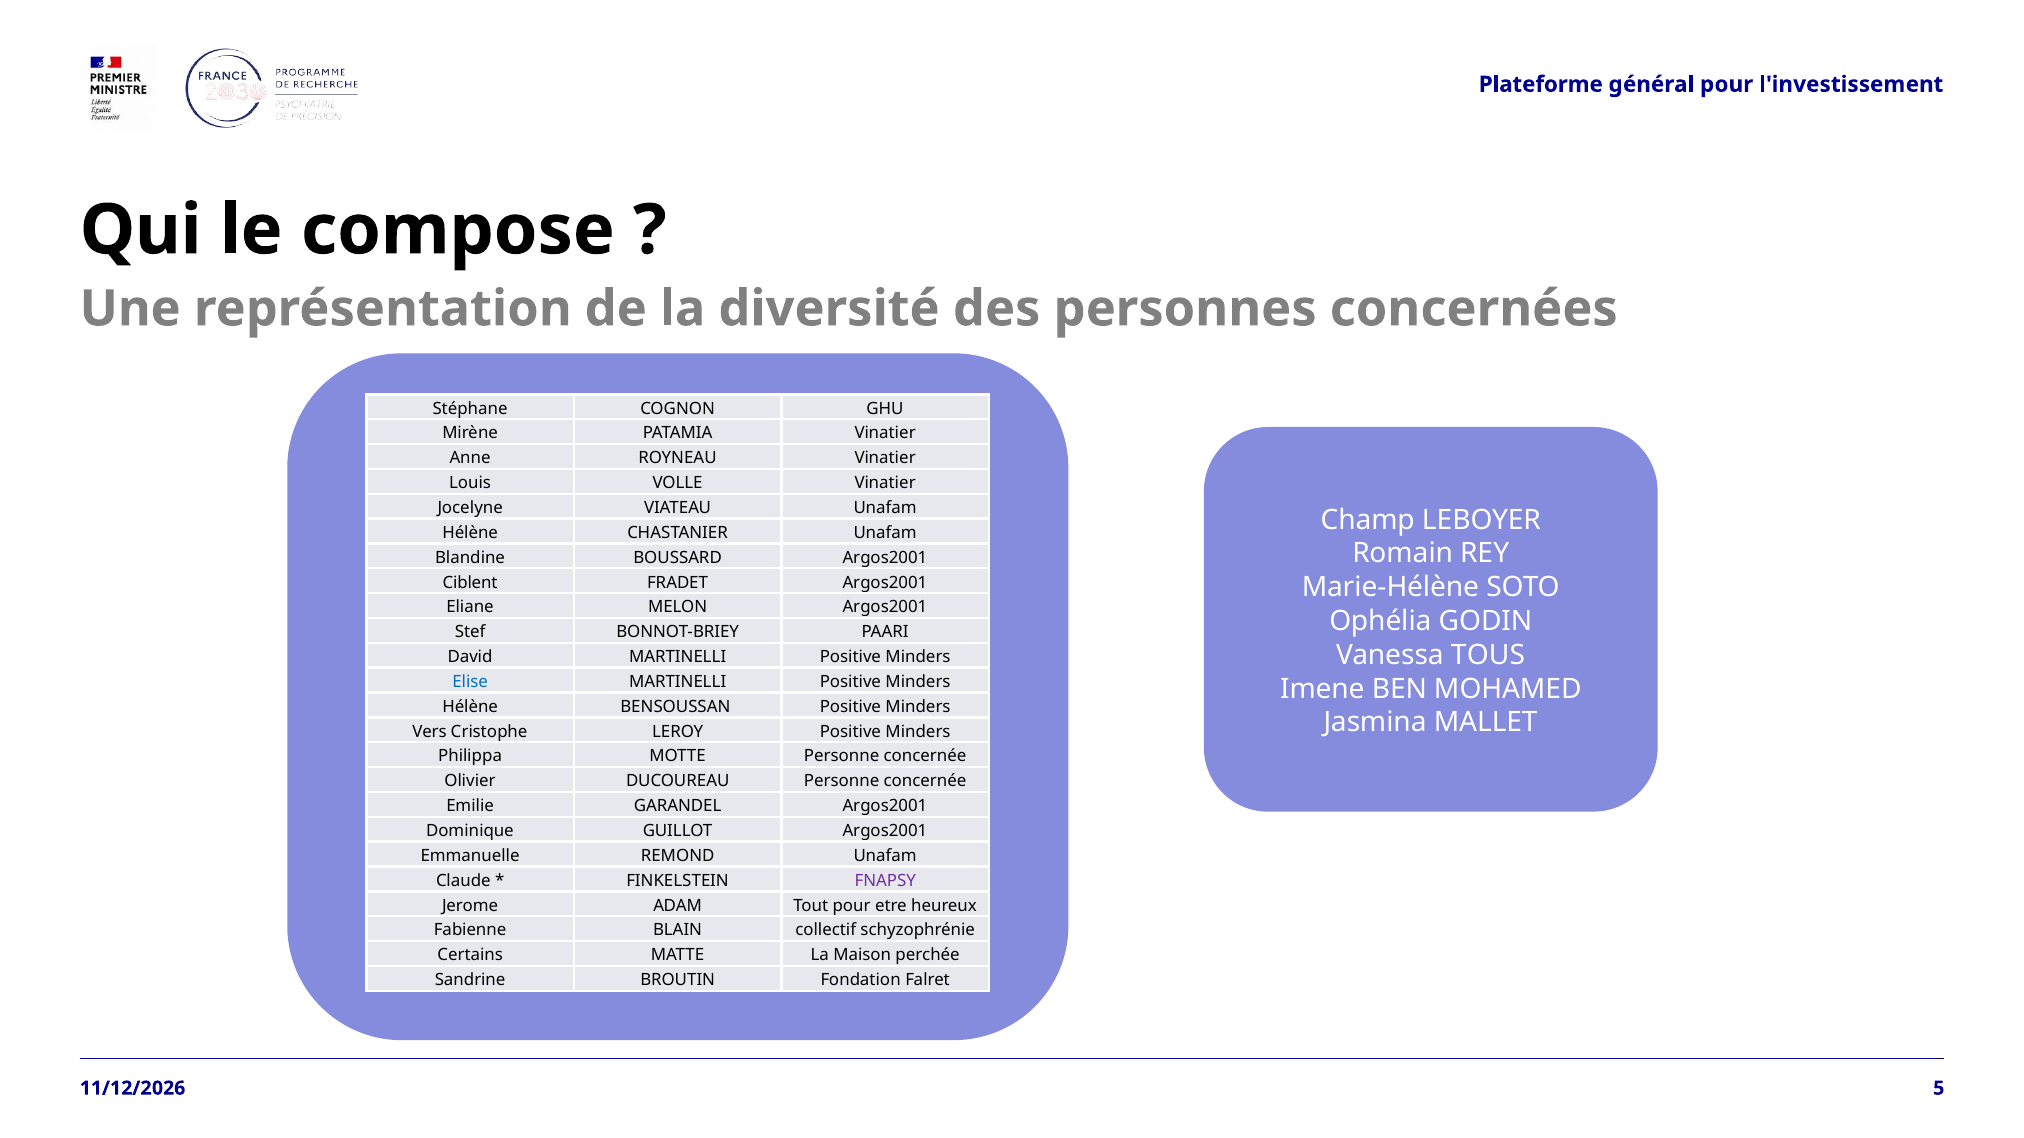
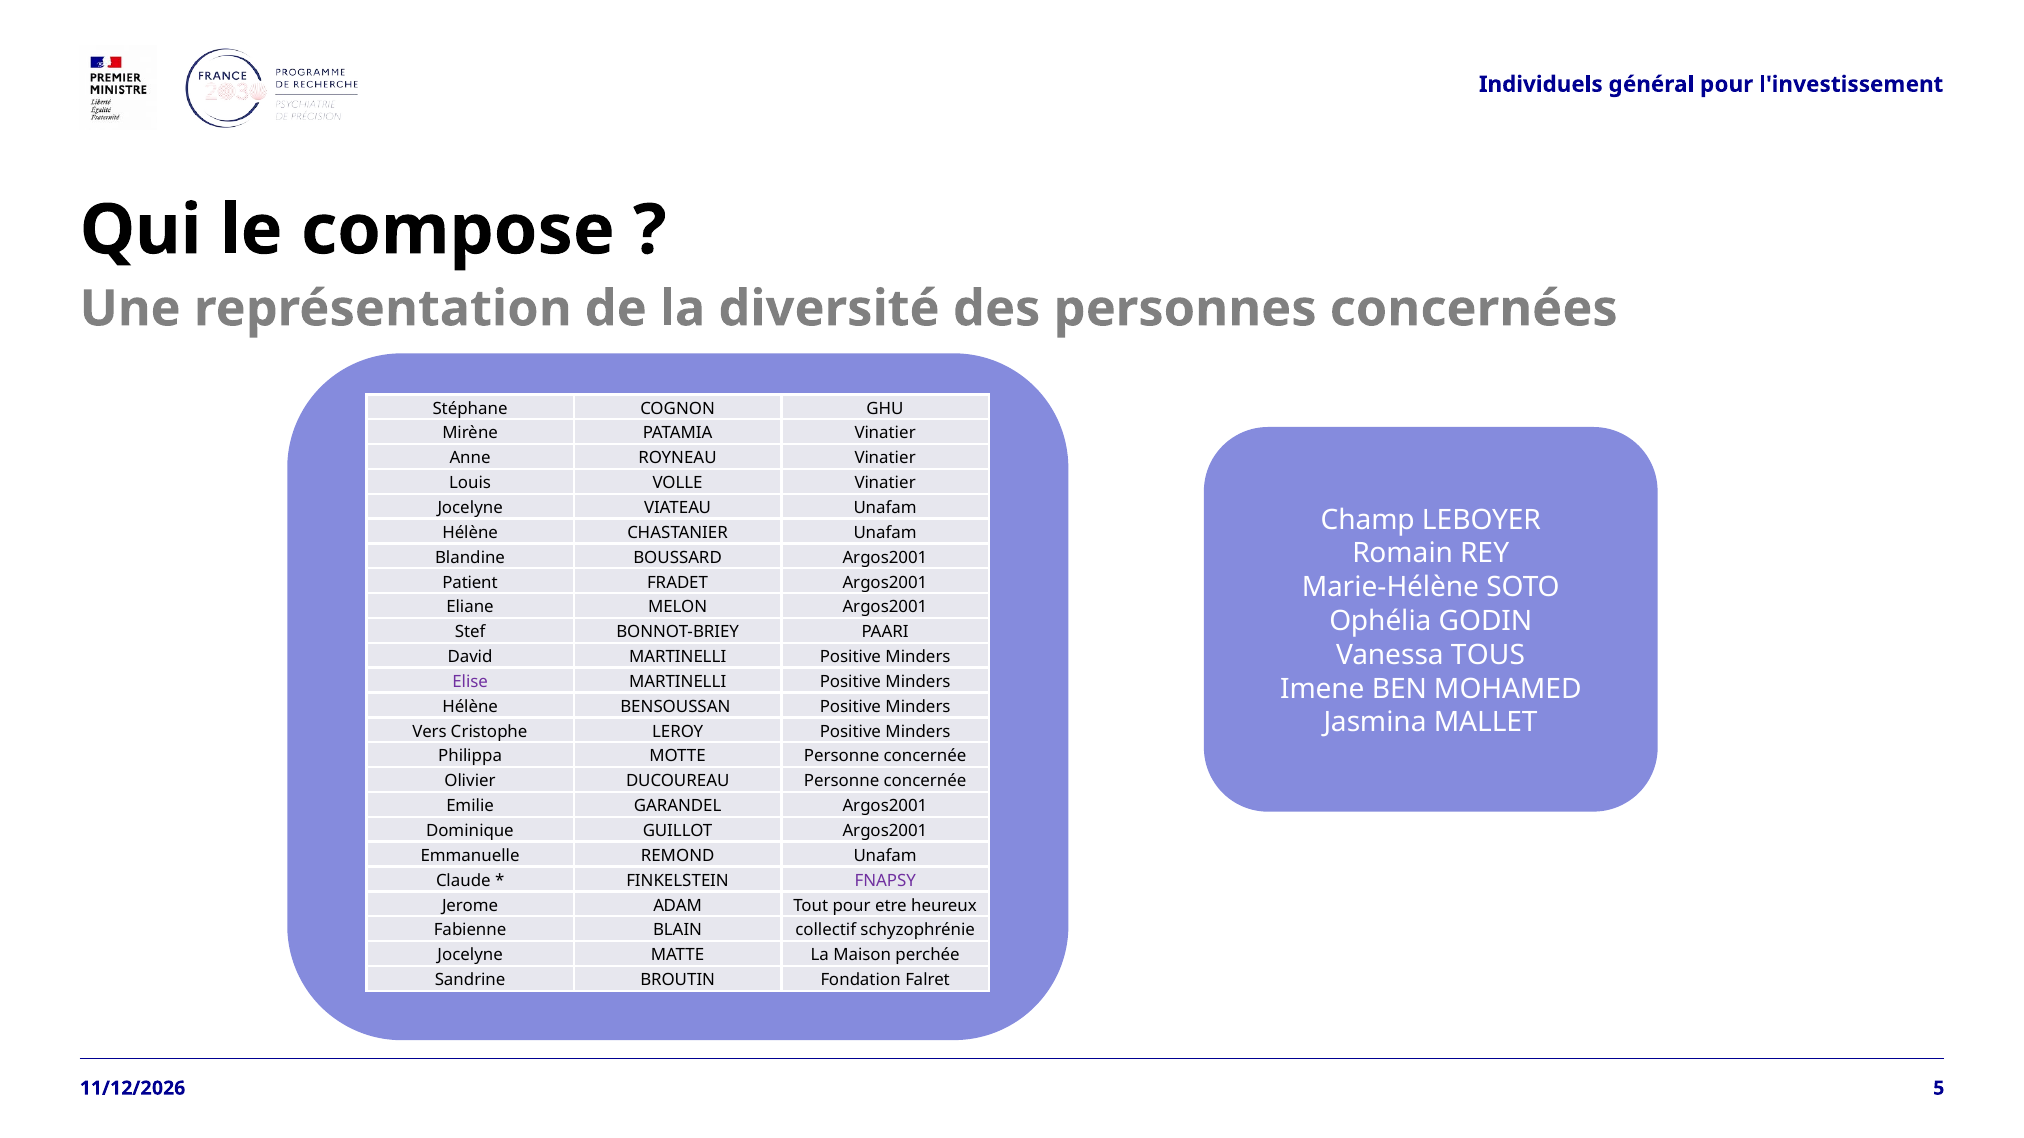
Plateforme: Plateforme -> Individuels (1541, 84)
Ciblent: Ciblent -> Patient (470, 583)
Elise colour: blue -> purple (470, 682)
Certains: Certains -> Jocelyne (470, 956)
